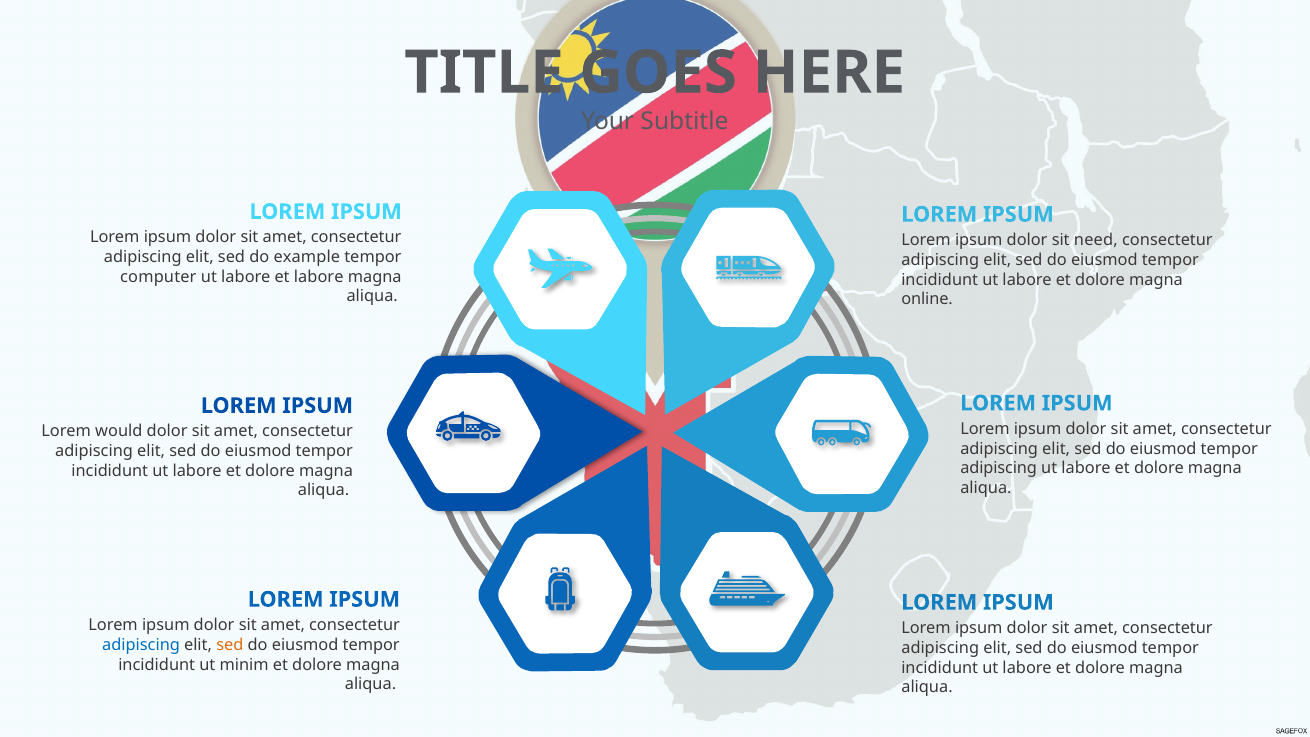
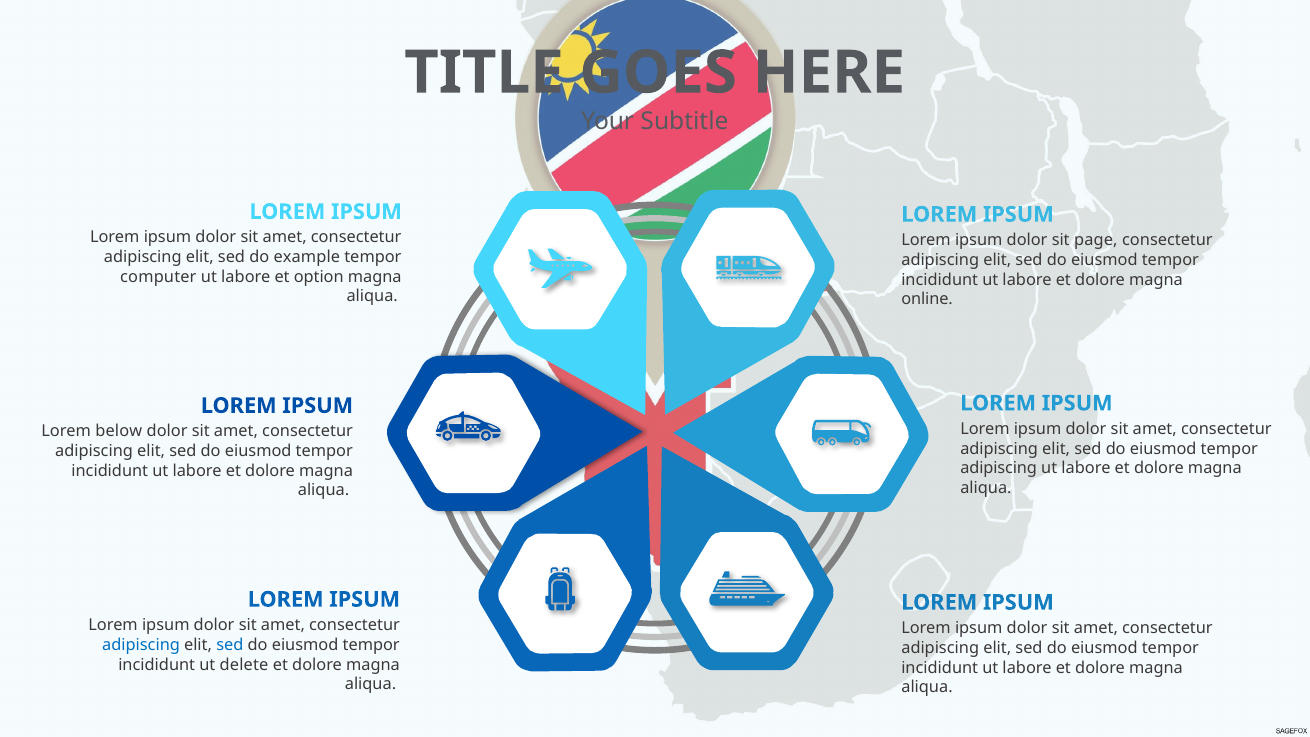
need: need -> page (1096, 240)
et labore: labore -> option (319, 277)
would: would -> below (119, 431)
sed colour: orange -> blue (230, 645)
minim: minim -> delete (244, 665)
